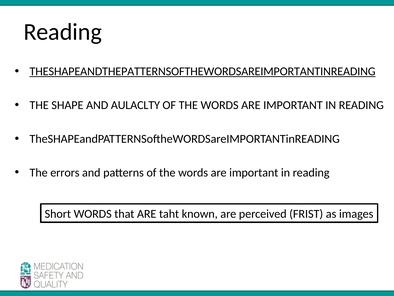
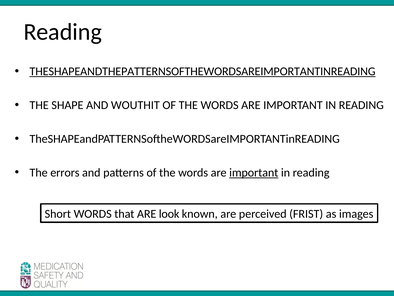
AULACLTY: AULACLTY -> WOUTHIT (135, 105)
important underline: none -> present (254, 172)
taht: taht -> look (169, 214)
